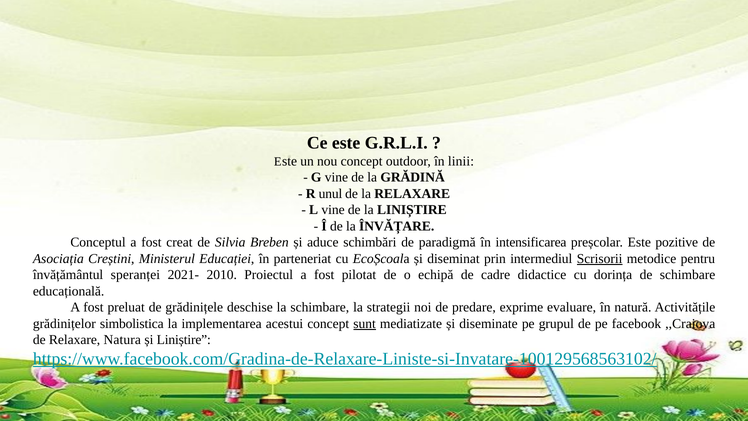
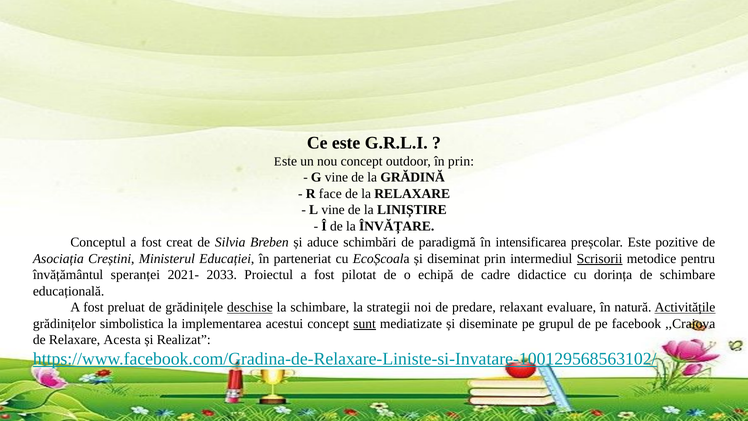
în linii: linii -> prin (461, 161)
unul: unul -> face (330, 194)
2010: 2010 -> 2033 (222, 275)
deschise underline: none -> present (250, 307)
exprime: exprime -> relaxant (521, 307)
Activitățile underline: none -> present (685, 307)
Natura: Natura -> Acesta (122, 340)
și Liniștire: Liniștire -> Realizat (184, 340)
